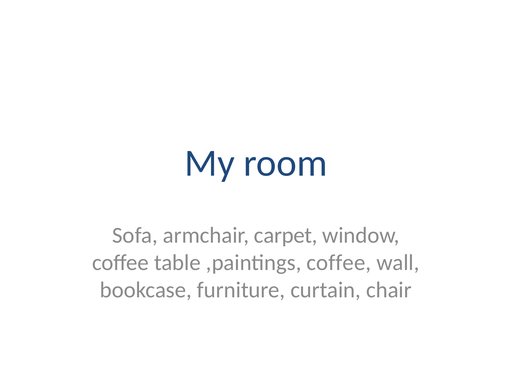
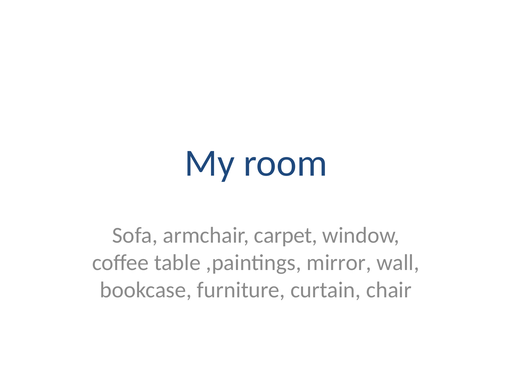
,paintings coffee: coffee -> mirror (339, 263)
